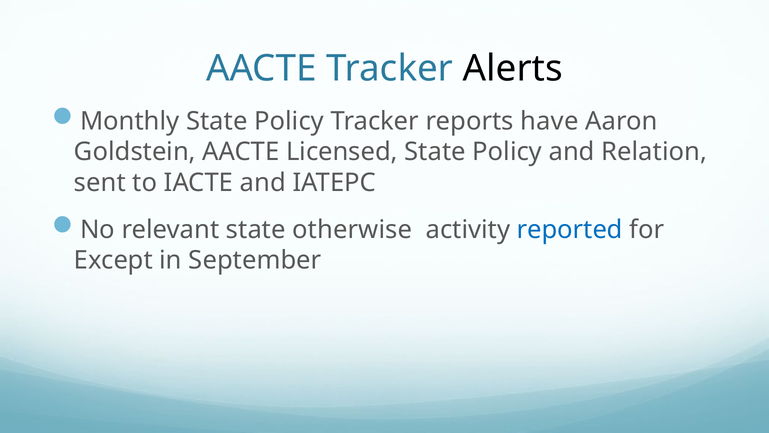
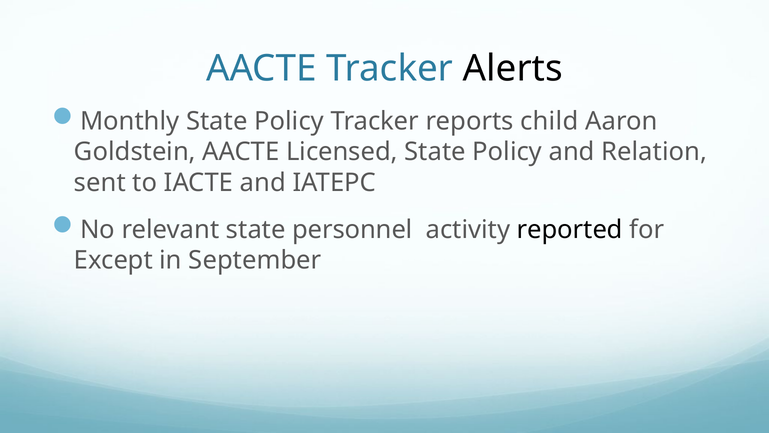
have: have -> child (549, 121)
otherwise: otherwise -> personnel (352, 229)
reported colour: blue -> black (570, 229)
